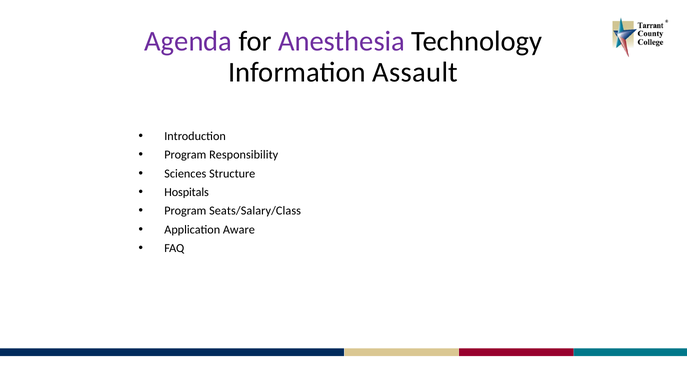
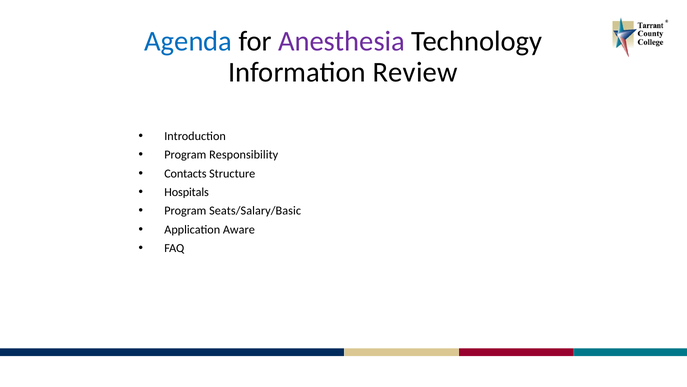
Agenda colour: purple -> blue (188, 41)
Assault: Assault -> Review (415, 72)
Sciences: Sciences -> Contacts (185, 173)
Seats/Salary/Class: Seats/Salary/Class -> Seats/Salary/Basic (255, 211)
